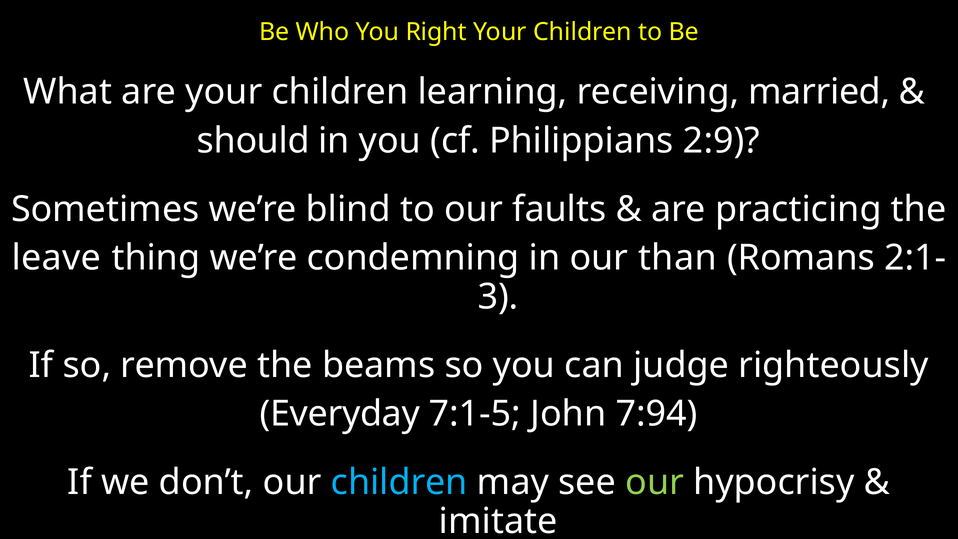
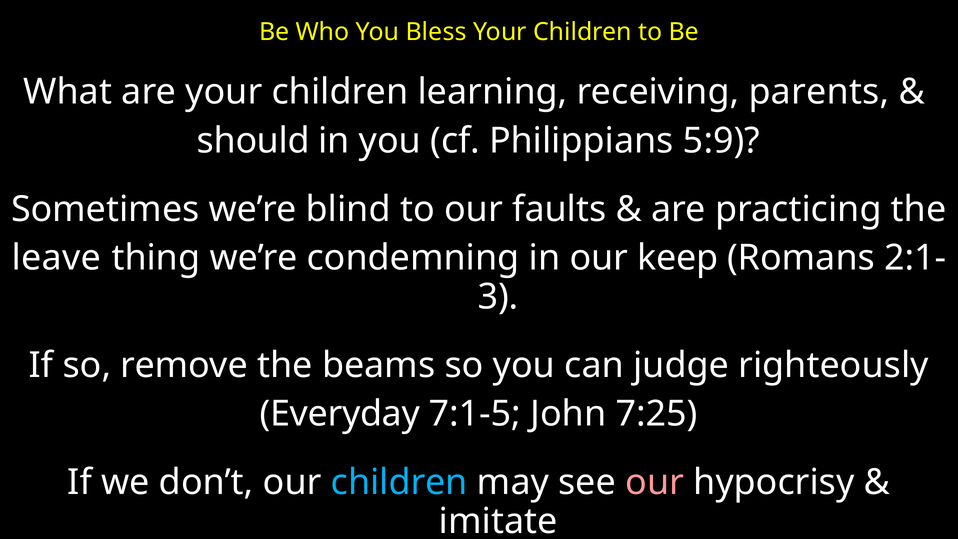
Right: Right -> Bless (436, 32)
married: married -> parents (819, 92)
2:9: 2:9 -> 5:9 (722, 141)
our than: than -> keep (678, 258)
7:94: 7:94 -> 7:25 (657, 414)
our colour: light green -> pink (655, 482)
